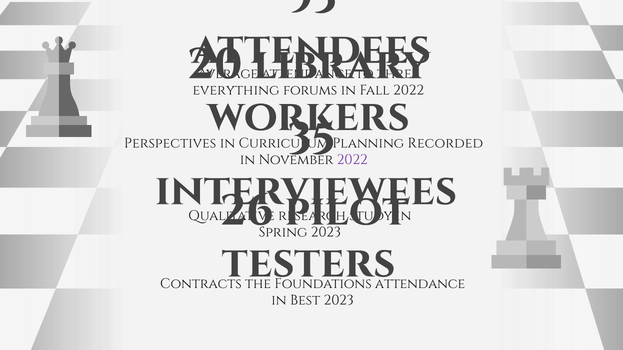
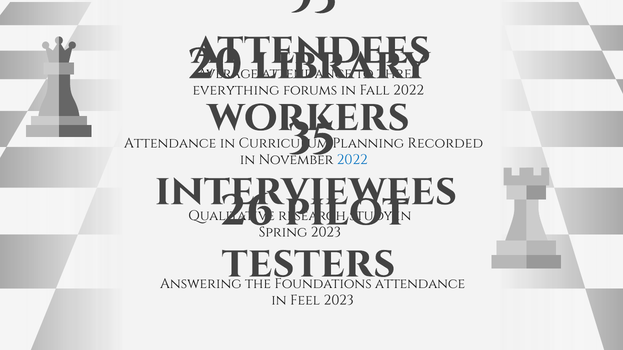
Perspectives: Perspectives -> Attendance (170, 143)
2022 colour: purple -> blue (352, 160)
Contracts: Contracts -> Answering (201, 284)
Best: Best -> Feel (305, 300)
